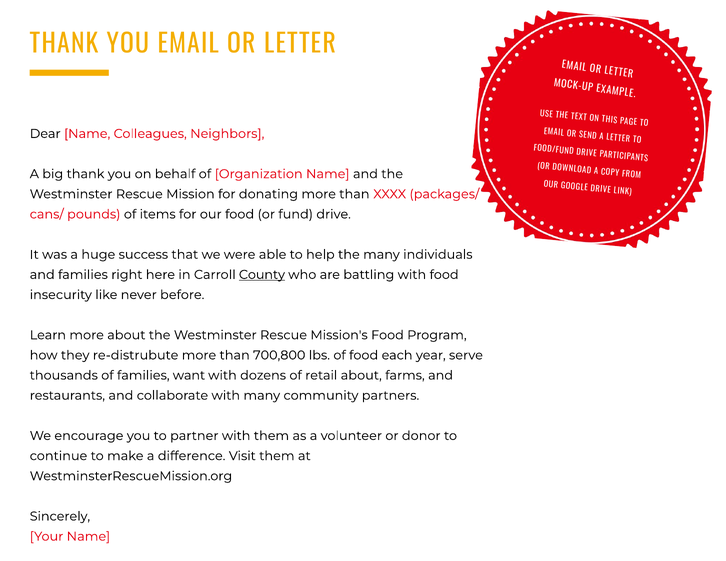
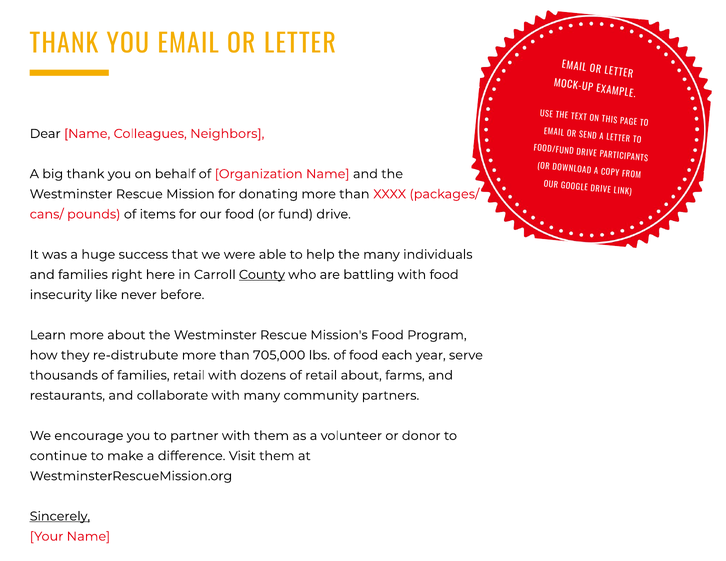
700,800: 700,800 -> 705,000 (279, 355)
families want: want -> retail (189, 375)
Sincerely underline: none -> present (60, 516)
